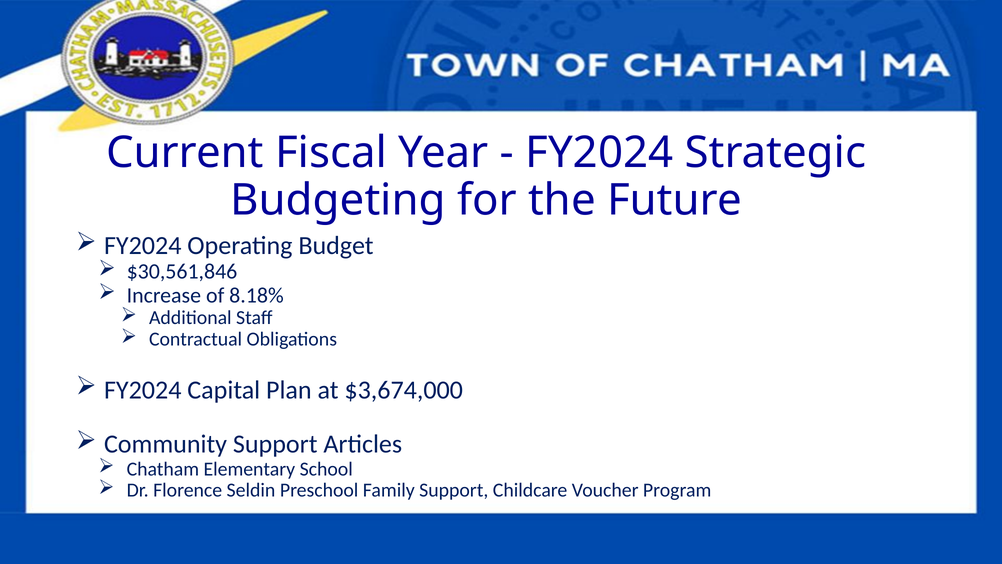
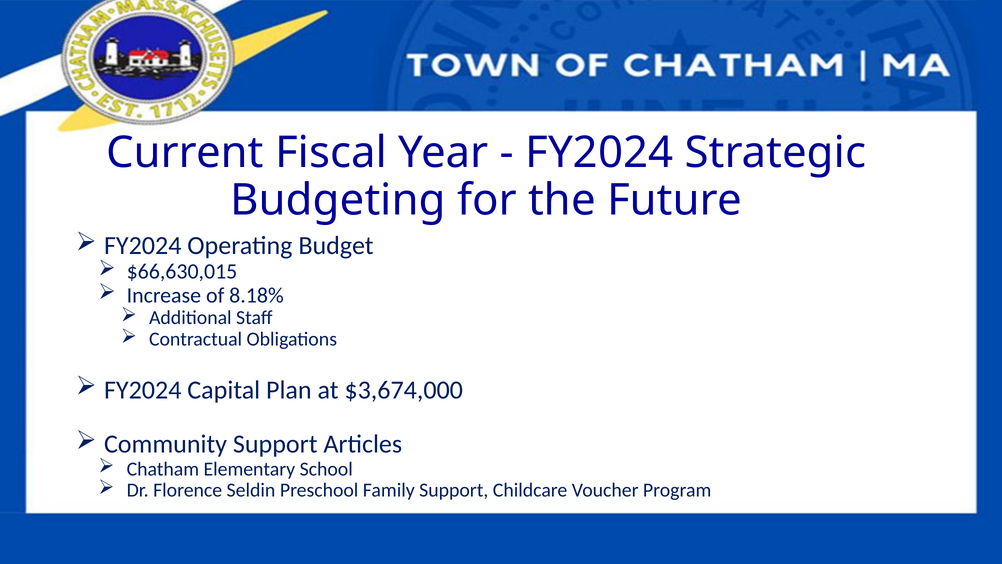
$30,561,846: $30,561,846 -> $66,630,015 (182, 271)
